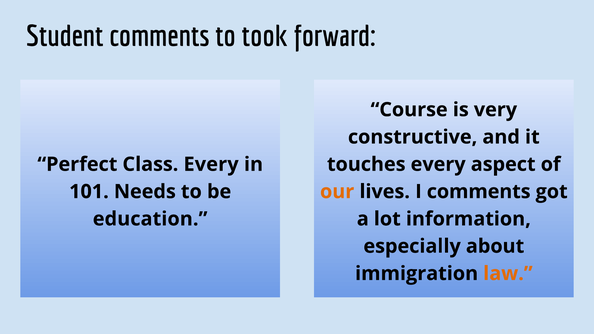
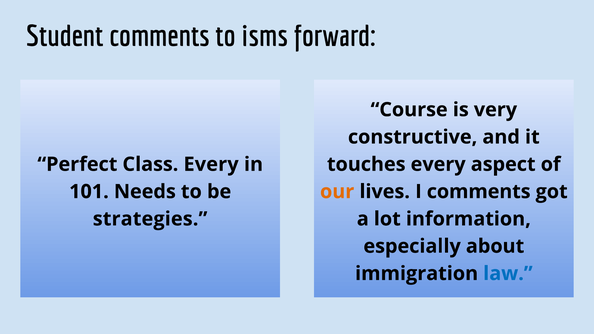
took: took -> isms (265, 36)
education: education -> strategies (150, 219)
law colour: orange -> blue (508, 274)
